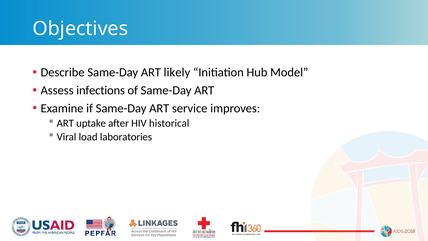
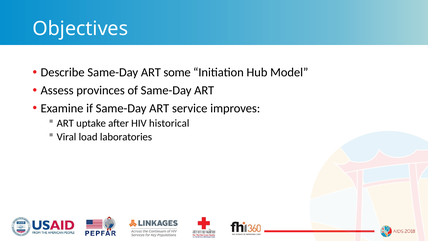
likely: likely -> some (177, 72)
infections: infections -> provinces (101, 90)
